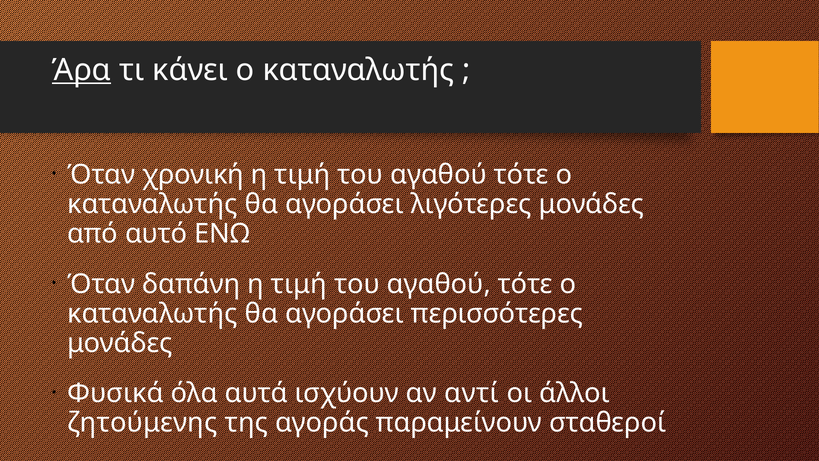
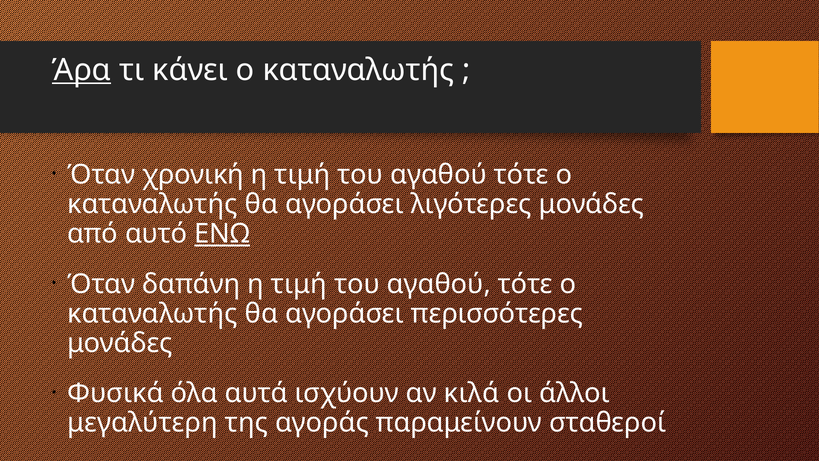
ΕΝΩ underline: none -> present (222, 234)
αντί: αντί -> κιλά (472, 393)
ζητούμενης: ζητούμενης -> μεγαλύτερη (142, 422)
